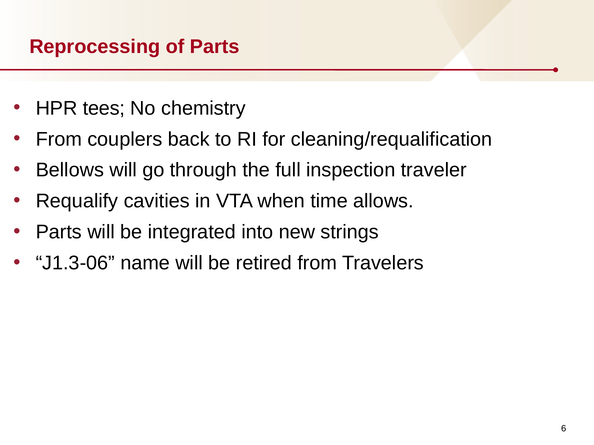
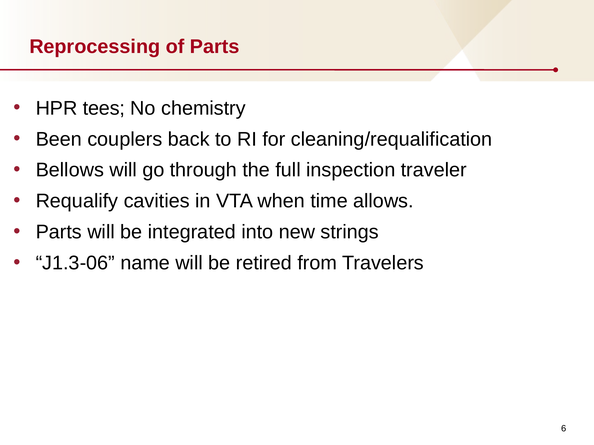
From: From -> Been (59, 139)
